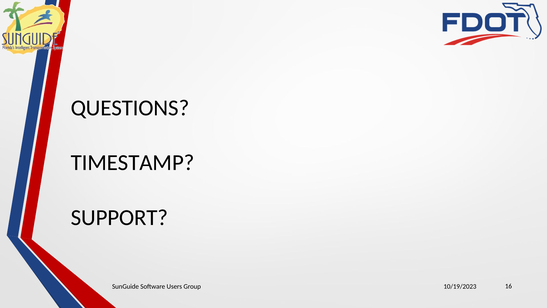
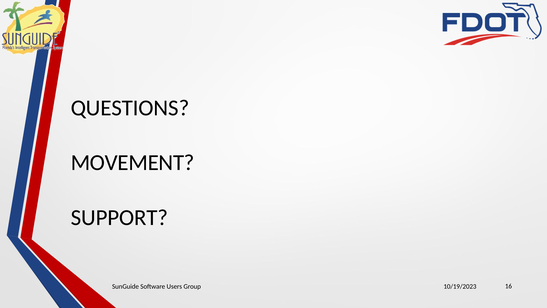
TIMESTAMP: TIMESTAMP -> MOVEMENT (133, 163)
